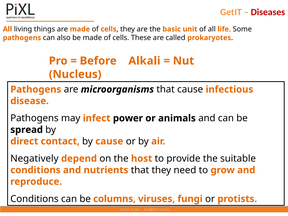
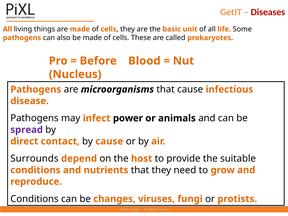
Alkali: Alkali -> Blood (144, 61)
spread colour: black -> purple (27, 130)
Negatively: Negatively -> Surrounds (34, 159)
columns: columns -> changes (114, 199)
